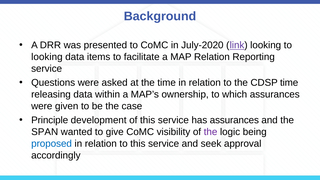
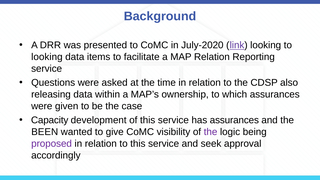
CDSP time: time -> also (289, 83)
Principle: Principle -> Capacity (50, 120)
SPAN: SPAN -> BEEN (45, 132)
proposed colour: blue -> purple (52, 144)
